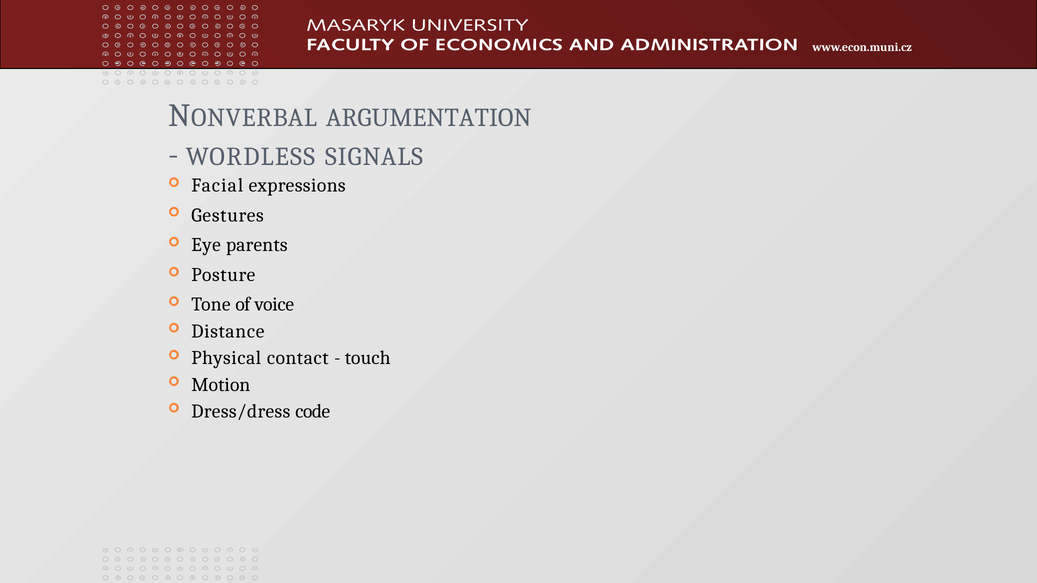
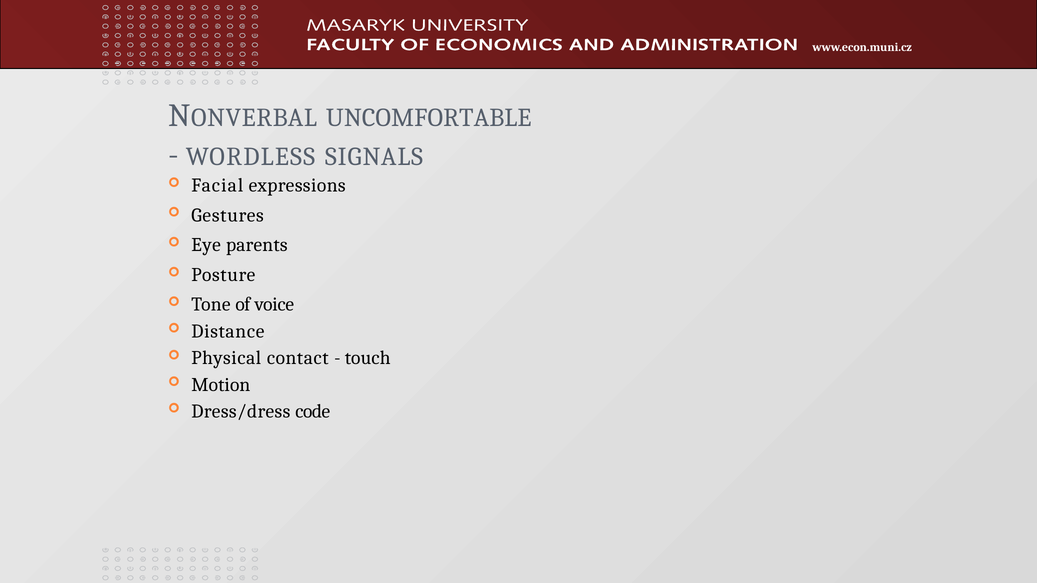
ARGUMENTATION: ARGUMENTATION -> UNCOMFORTABLE (429, 118)
